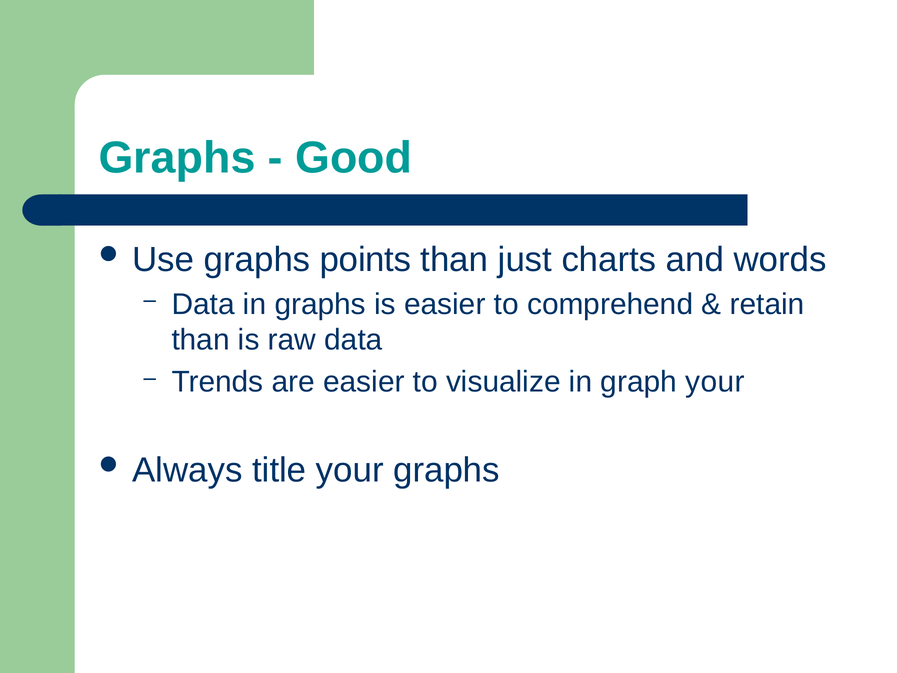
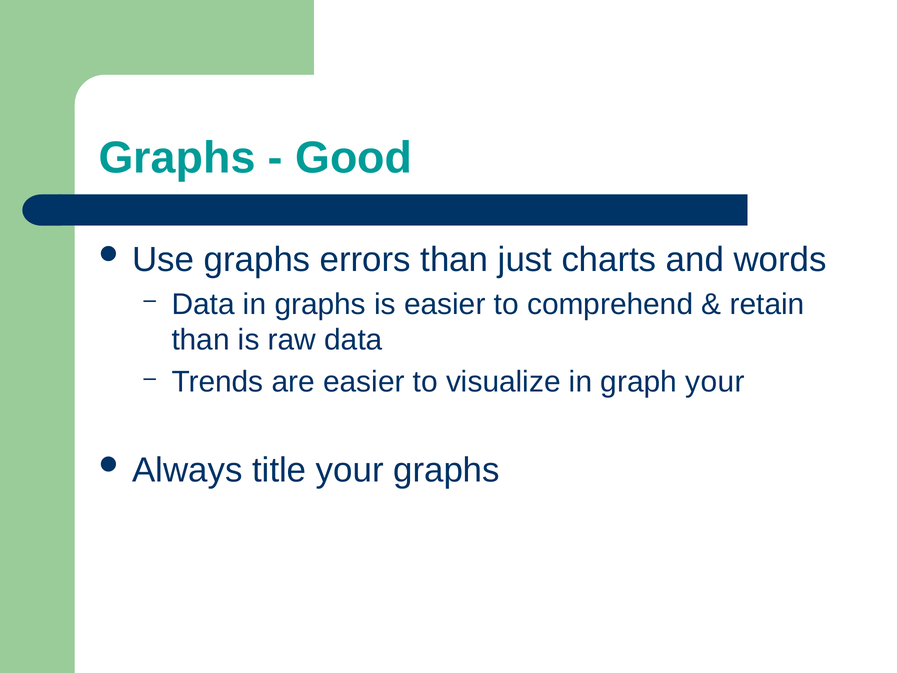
points: points -> errors (365, 260)
